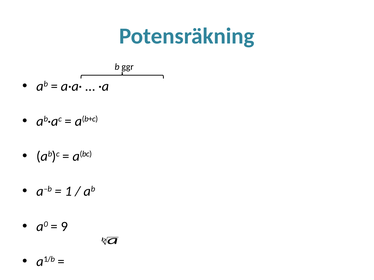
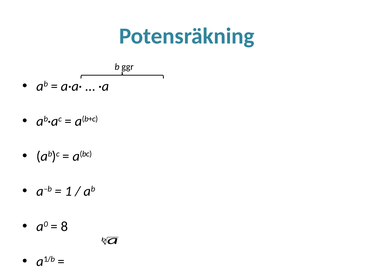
9: 9 -> 8 (64, 227)
